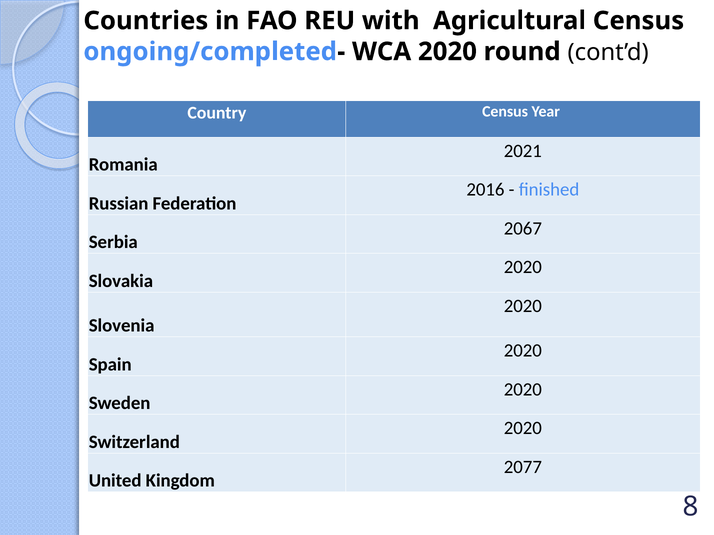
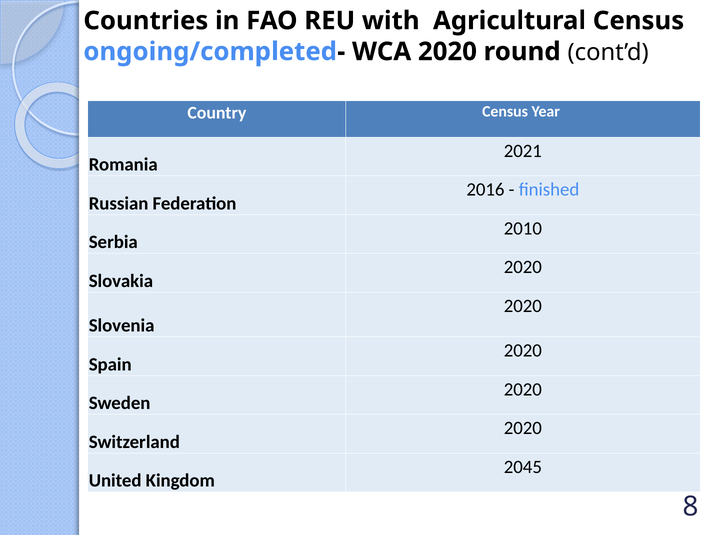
2067: 2067 -> 2010 (523, 229)
2077: 2077 -> 2045 (523, 467)
